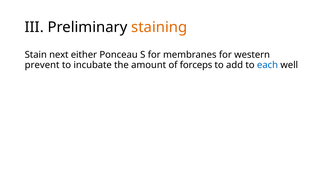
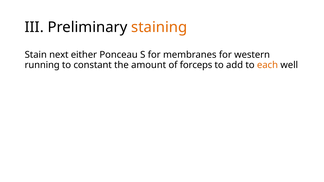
prevent: prevent -> running (42, 65)
incubate: incubate -> constant (93, 65)
each colour: blue -> orange (267, 65)
